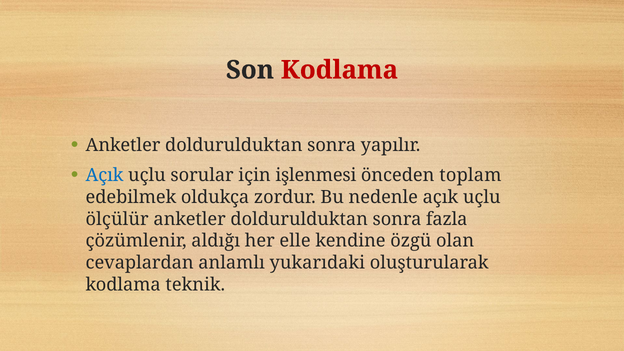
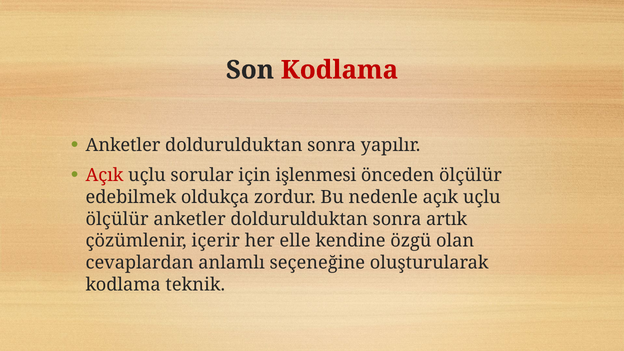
Açık colour: blue -> red (105, 175)
önceden toplam: toplam -> ölçülür (470, 175)
fazla: fazla -> artık (447, 219)
aldığı: aldığı -> içerir (216, 241)
yukarıdaki: yukarıdaki -> seçeneğine (317, 263)
